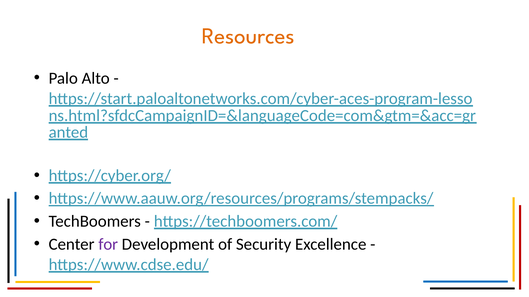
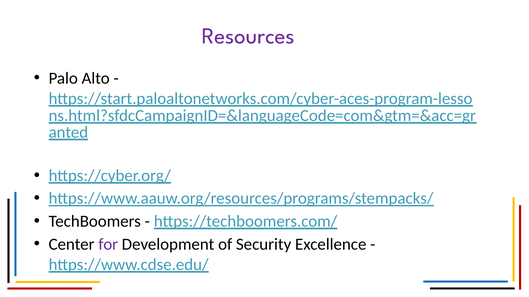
Resources colour: orange -> purple (248, 36)
